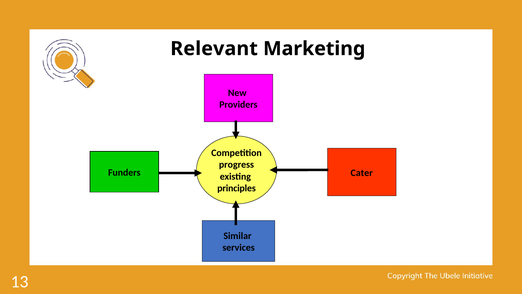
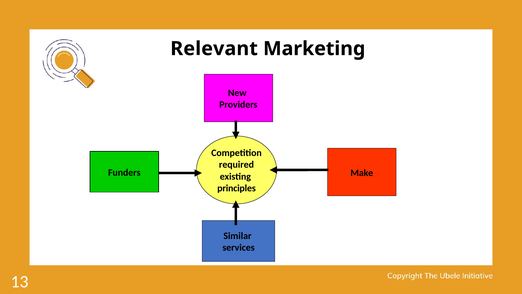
progress: progress -> required (236, 165)
Cater: Cater -> Make (362, 173)
